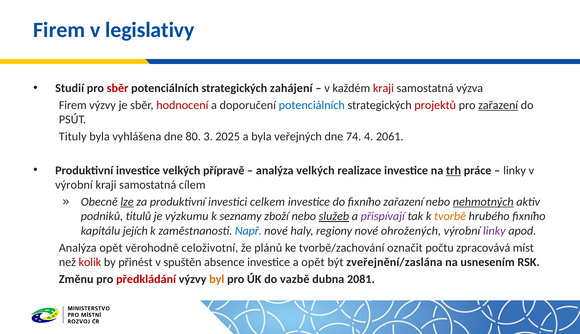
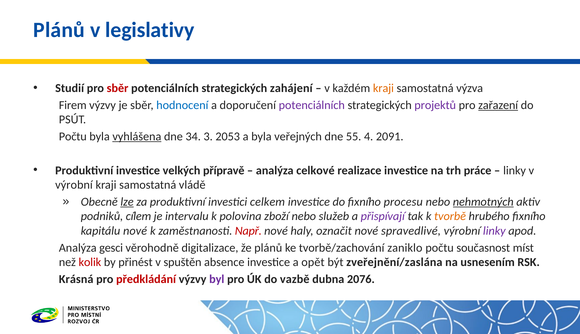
Firem: Firem -> Plánů (59, 30)
kraji colour: red -> orange (383, 88)
hodnocení colour: red -> blue (182, 105)
potenciálních colour: blue -> purple (312, 105)
projektů colour: red -> purple (435, 105)
Tituly: Tituly -> Počtu (73, 137)
vyhlášena underline: none -> present (137, 137)
80: 80 -> 34 (193, 137)
2025: 2025 -> 2053 (228, 137)
74: 74 -> 55 (354, 137)
2061: 2061 -> 2091 (390, 137)
analýza velkých: velkých -> celkové (315, 170)
trh underline: present -> none (454, 170)
cílem: cílem -> vládě (192, 185)
fixního zařazení: zařazení -> procesu (403, 202)
titulů: titulů -> cílem (138, 216)
výzkumu: výzkumu -> intervalu (187, 216)
seznamy: seznamy -> polovina (241, 216)
služeb underline: present -> none (334, 216)
kapitálu jejích: jejích -> nové (135, 231)
Např colour: blue -> red (248, 231)
regiony: regiony -> označit (334, 231)
ohrožených: ohrožených -> spravedlivé (411, 231)
Analýza opět: opět -> gesci (111, 248)
celoživotní: celoživotní -> digitalizace (210, 248)
označit: označit -> zaniklo (405, 248)
zpracovává: zpracovává -> současnost (483, 248)
Změnu: Změnu -> Krásná (76, 279)
byl colour: orange -> purple (217, 279)
2081: 2081 -> 2076 (361, 279)
